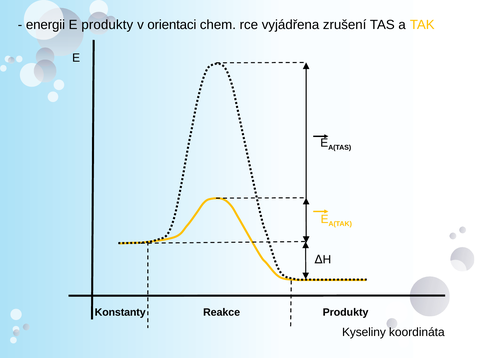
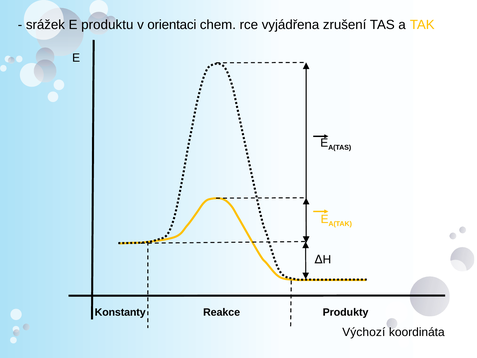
energii: energii -> srážek (45, 25)
E produkty: produkty -> produktu (107, 25)
Kyseliny: Kyseliny -> Výchozí (364, 332)
